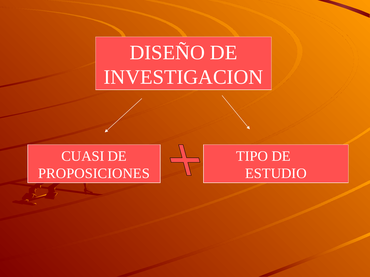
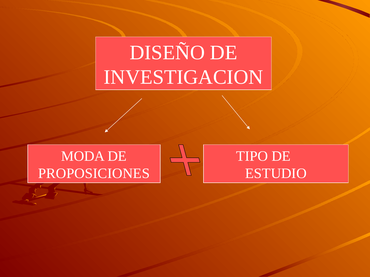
CUASI: CUASI -> MODA (83, 156)
